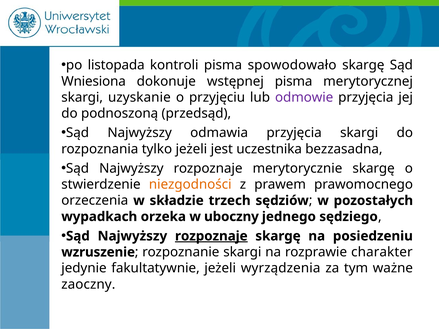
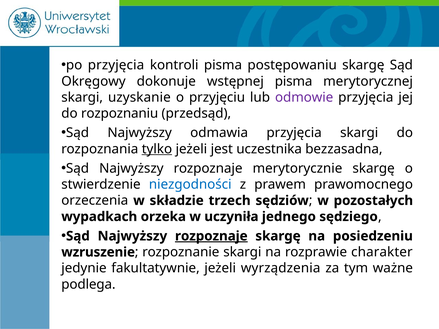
po listopada: listopada -> przyjęcia (116, 65)
spowodowało: spowodowało -> postępowaniu (292, 65)
Wniesiona: Wniesiona -> Okręgowy (93, 81)
podnoszoną: podnoszoną -> rozpoznaniu (120, 114)
tylko underline: none -> present (157, 149)
niezgodności colour: orange -> blue (190, 185)
uboczny: uboczny -> uczyniła (231, 217)
zaoczny: zaoczny -> podlega (88, 285)
